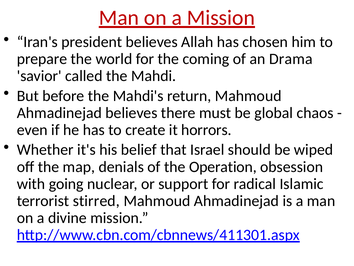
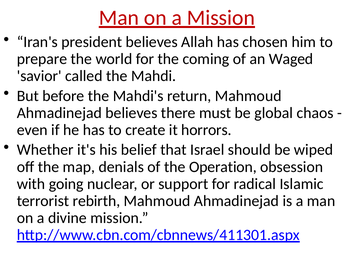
Drama: Drama -> Waged (291, 59)
stirred: stirred -> rebirth (96, 201)
